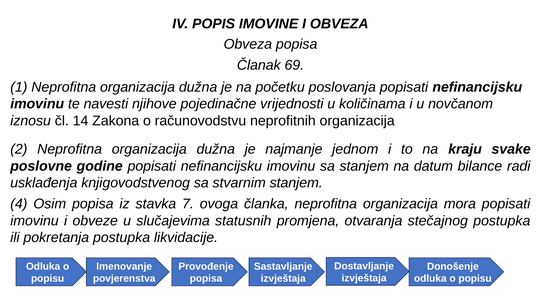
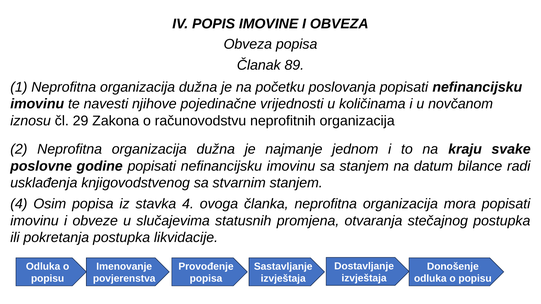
69: 69 -> 89 (294, 65)
14: 14 -> 29 (81, 121)
stavka 7: 7 -> 4 (188, 204)
